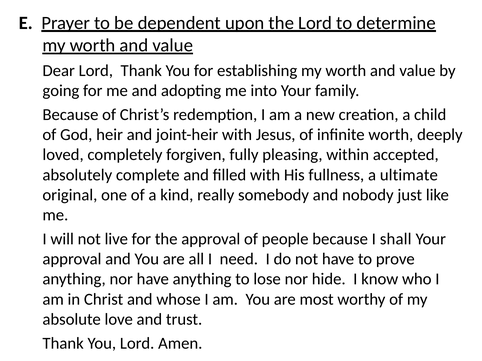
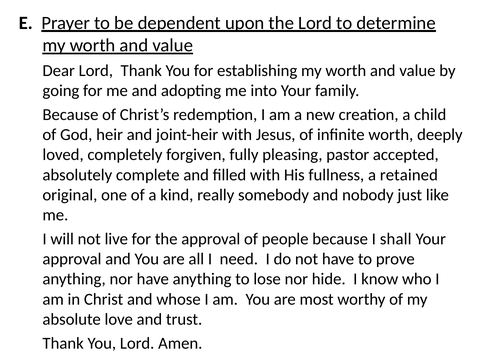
within: within -> pastor (348, 155)
ultimate: ultimate -> retained (409, 175)
